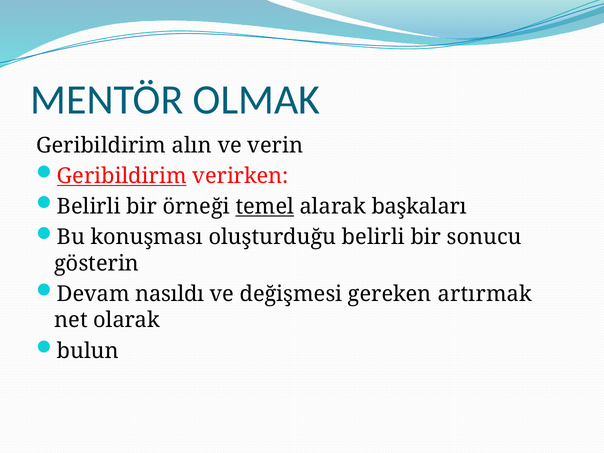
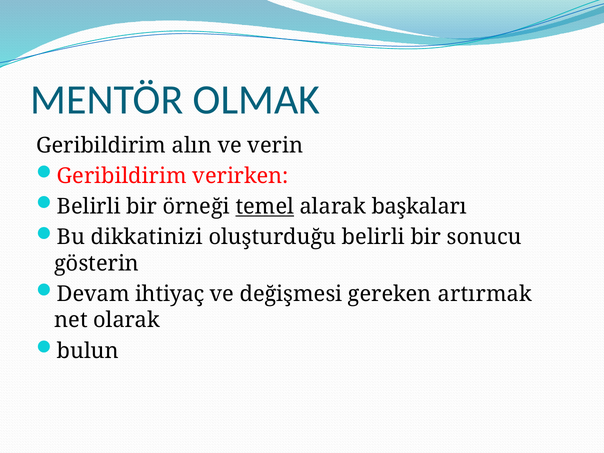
Geribildirim underline: present -> none (122, 176)
konuşması: konuşması -> dikkatinizi (147, 237)
nasıldı: nasıldı -> ihtiyaç (170, 294)
